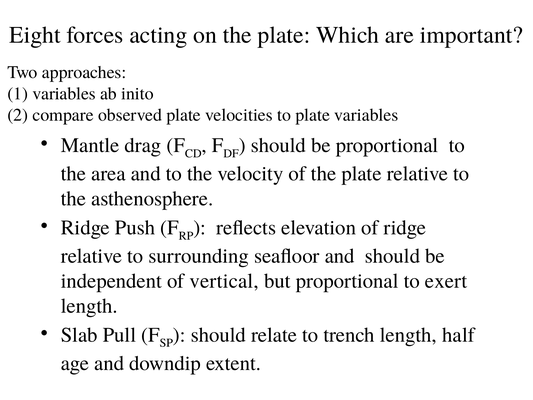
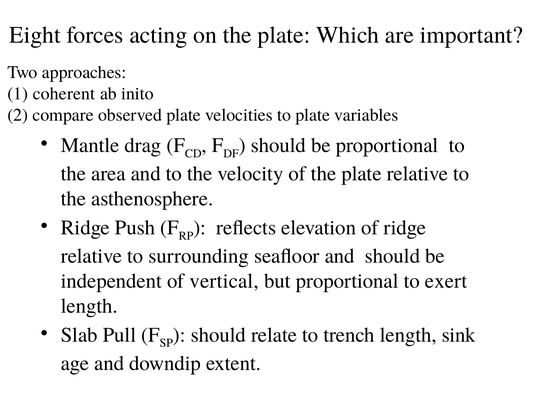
1 variables: variables -> coherent (64, 94)
half: half -> sink (459, 335)
